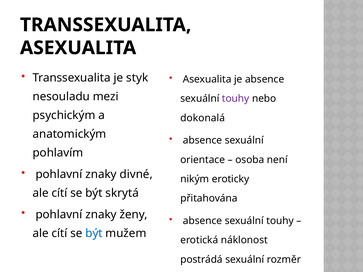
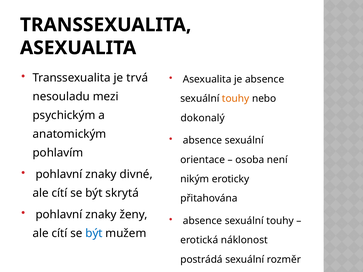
styk: styk -> trvá (137, 78)
touhy colour: purple -> orange (236, 99)
dokonalá: dokonalá -> dokonalý (203, 118)
